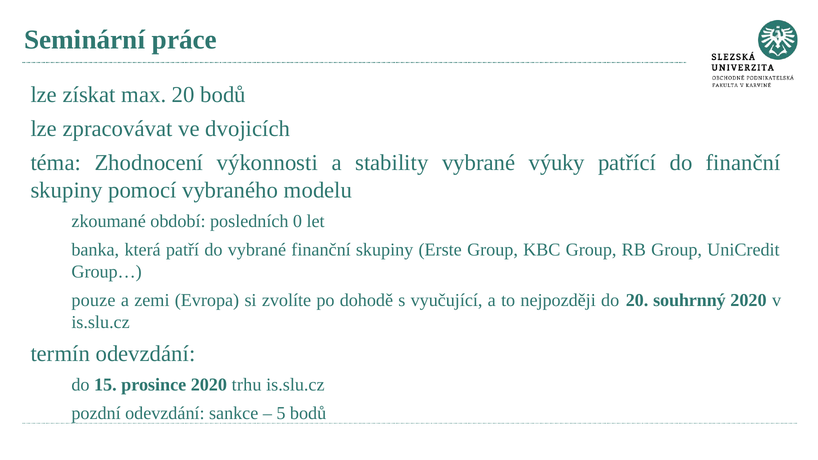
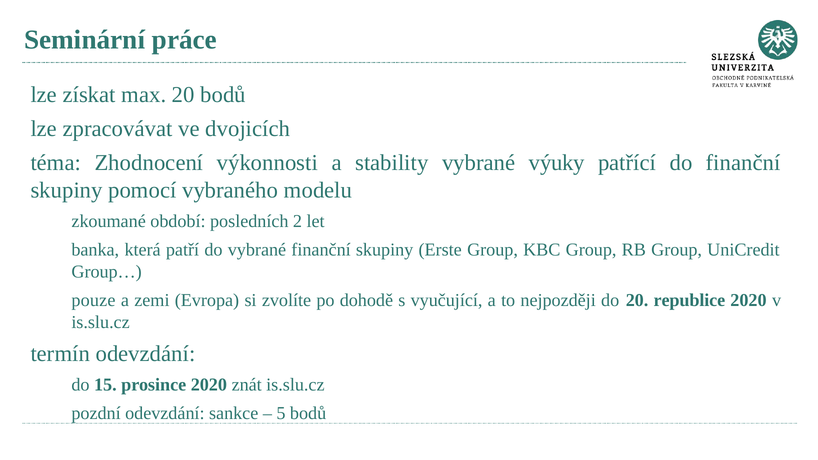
0: 0 -> 2 (298, 221)
souhrnný: souhrnný -> republice (689, 300)
trhu: trhu -> znát (247, 385)
